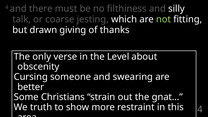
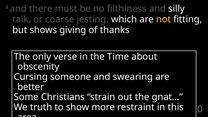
not colour: light green -> yellow (164, 19)
drawn: drawn -> shows (43, 30)
Level: Level -> Time (118, 57)
4: 4 -> 0 (200, 109)
